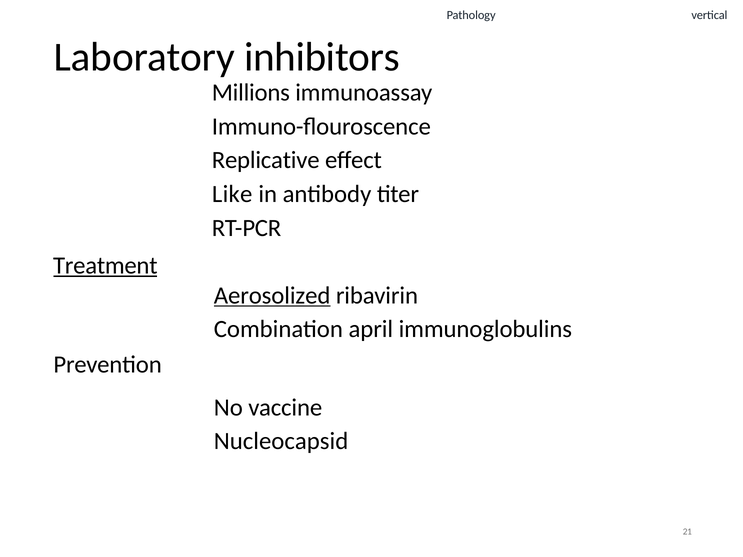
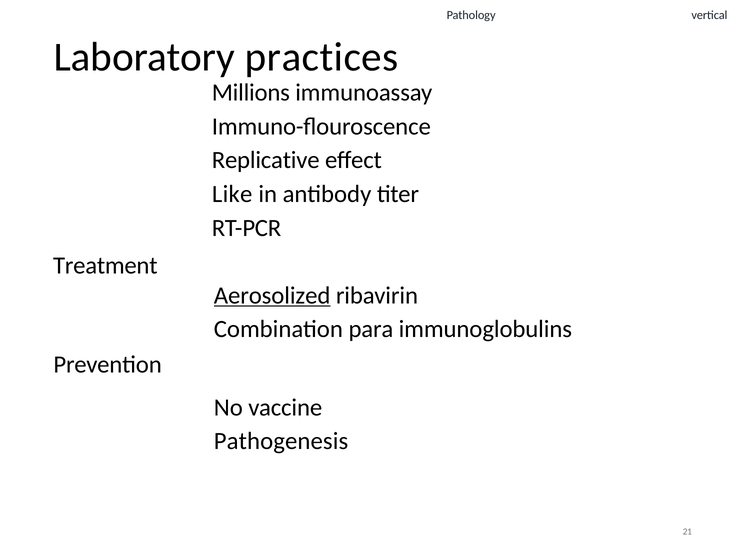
inhibitors: inhibitors -> practices (322, 57)
Treatment underline: present -> none (105, 266)
april: april -> para (371, 329)
Nucleocapsid: Nucleocapsid -> Pathogenesis (281, 441)
